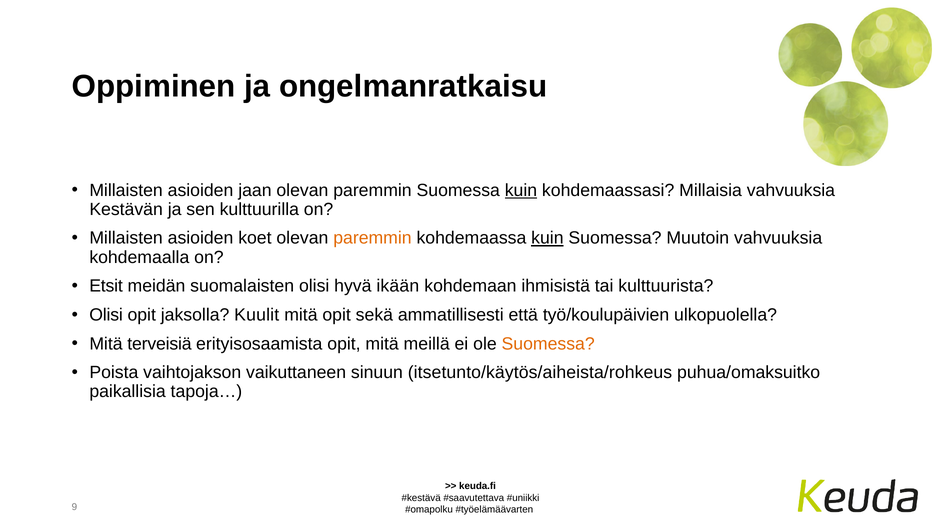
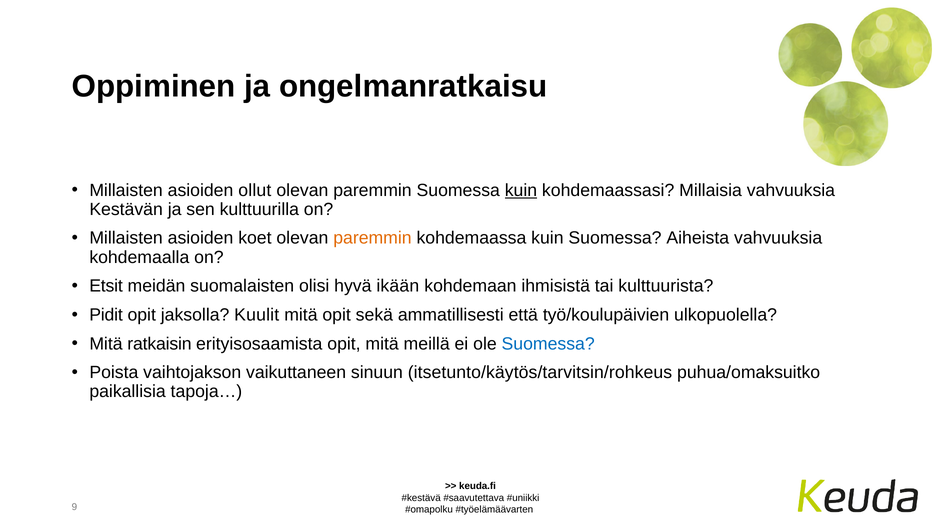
jaan: jaan -> ollut (255, 190)
kuin underline: present -> none (547, 238)
Muutoin: Muutoin -> Aiheista (698, 238)
Olisi: Olisi -> Pidit (106, 315)
terveisiä: terveisiä -> ratkaisin (159, 344)
Suomessa colour: orange -> blue (548, 344)
itsetunto/käytös/aiheista/rohkeus: itsetunto/käytös/aiheista/rohkeus -> itsetunto/käytös/tarvitsin/rohkeus (540, 373)
